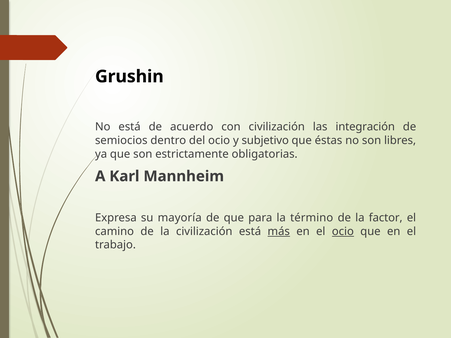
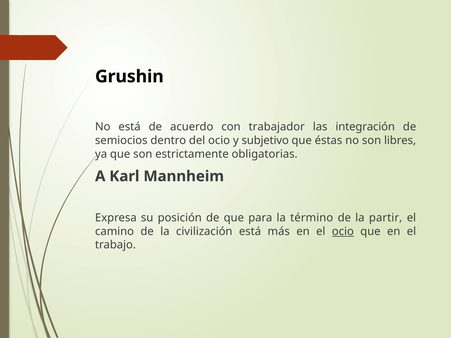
con civilización: civilización -> trabajador (277, 127)
mayoría: mayoría -> posición (180, 218)
factor: factor -> partir (386, 218)
más underline: present -> none (279, 232)
